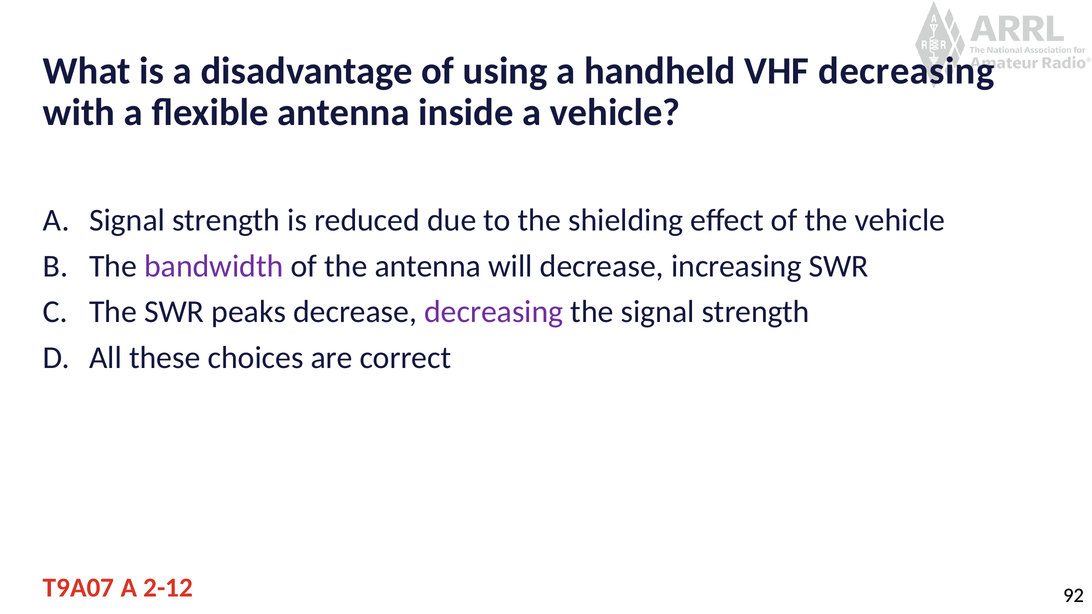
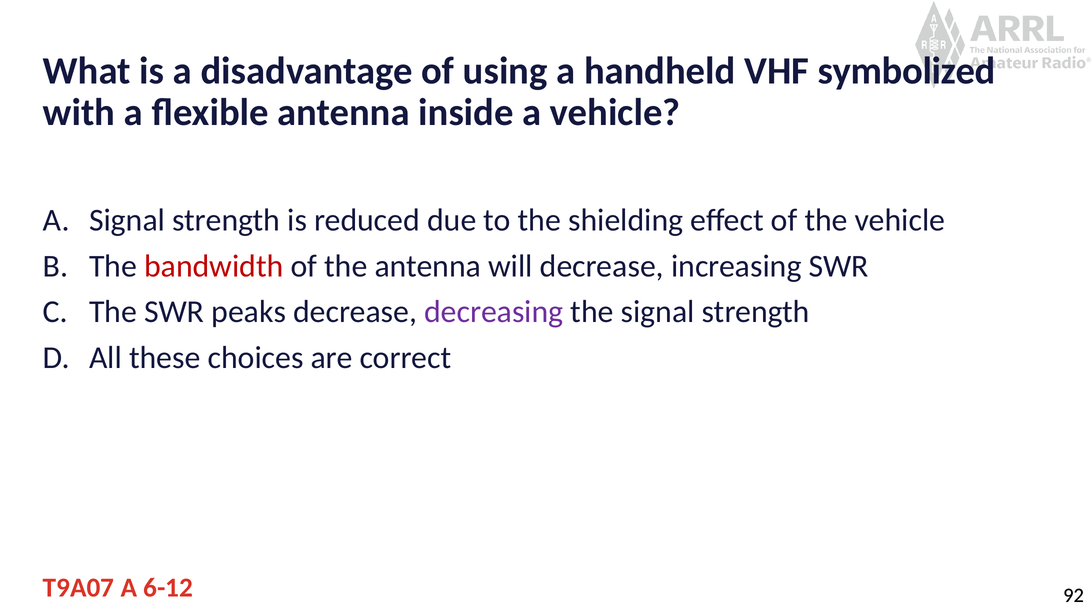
VHF decreasing: decreasing -> symbolized (907, 71)
bandwidth colour: purple -> red (214, 266)
2-12: 2-12 -> 6-12 (168, 588)
